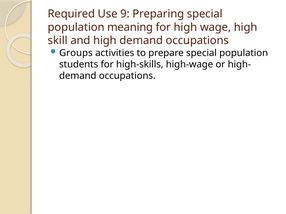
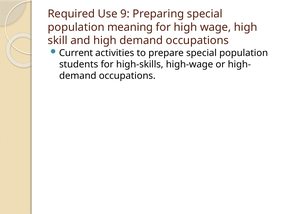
Groups: Groups -> Current (76, 53)
